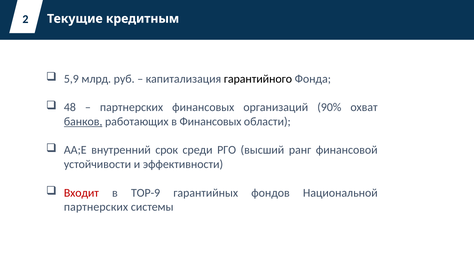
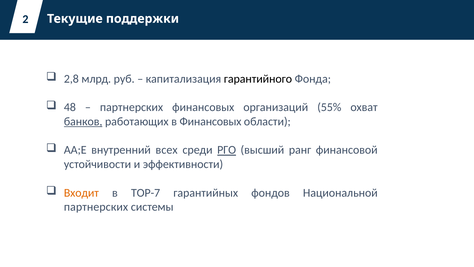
кредитным: кредитным -> поддержки (142, 19)
5,9: 5,9 -> 2,8 (71, 79)
90%: 90% -> 55% (329, 107)
срок: срок -> всех (167, 150)
РГО underline: none -> present (227, 150)
Входит colour: red -> orange (81, 193)
ТОР-9: ТОР-9 -> ТОР-7 (146, 193)
